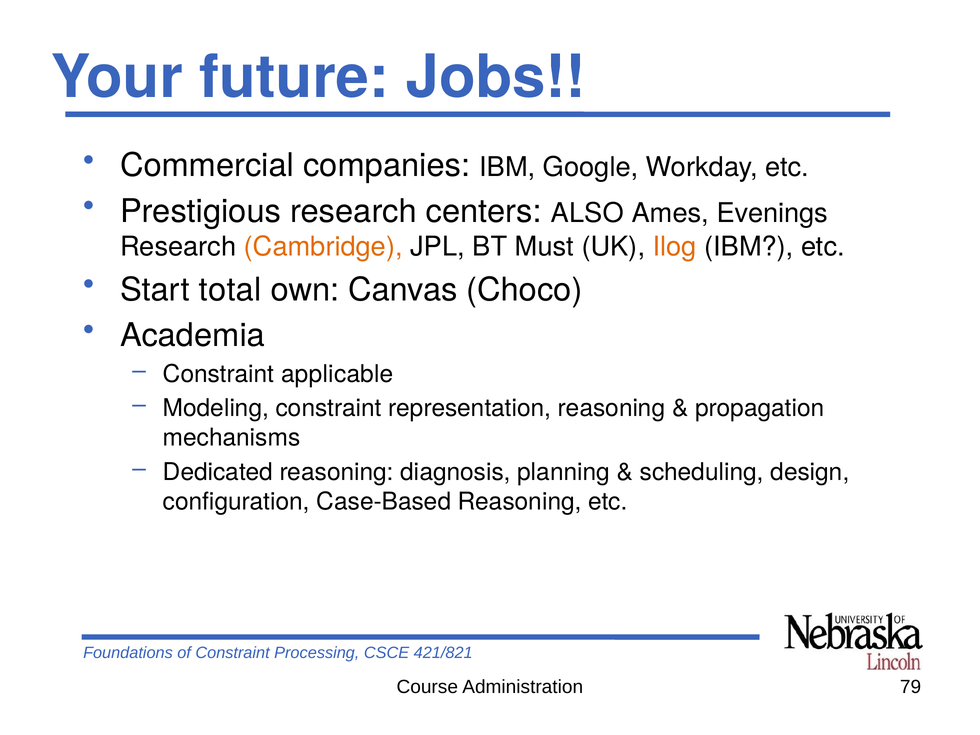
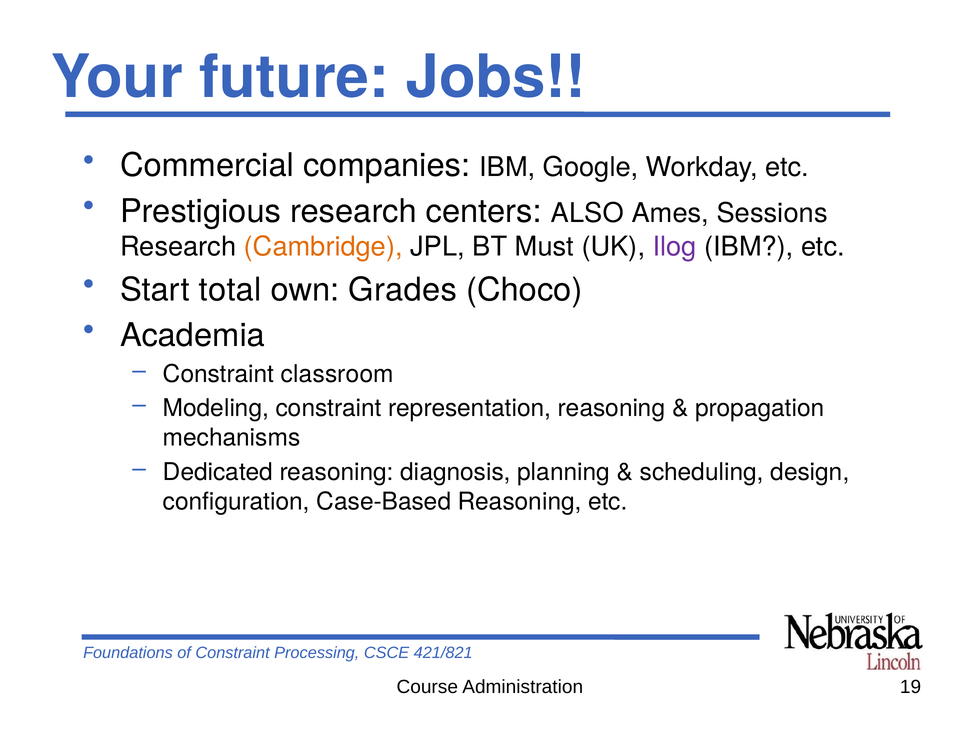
Evenings: Evenings -> Sessions (772, 213)
Ilog colour: orange -> purple (675, 247)
Canvas: Canvas -> Grades (403, 290)
applicable: applicable -> classroom (337, 374)
79: 79 -> 19 (911, 687)
